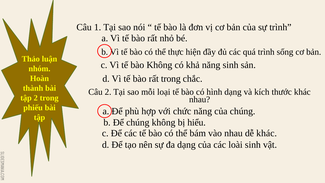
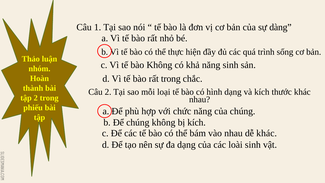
sự trình: trình -> dàng (280, 27)
bị hiểu: hiểu -> kích (197, 122)
